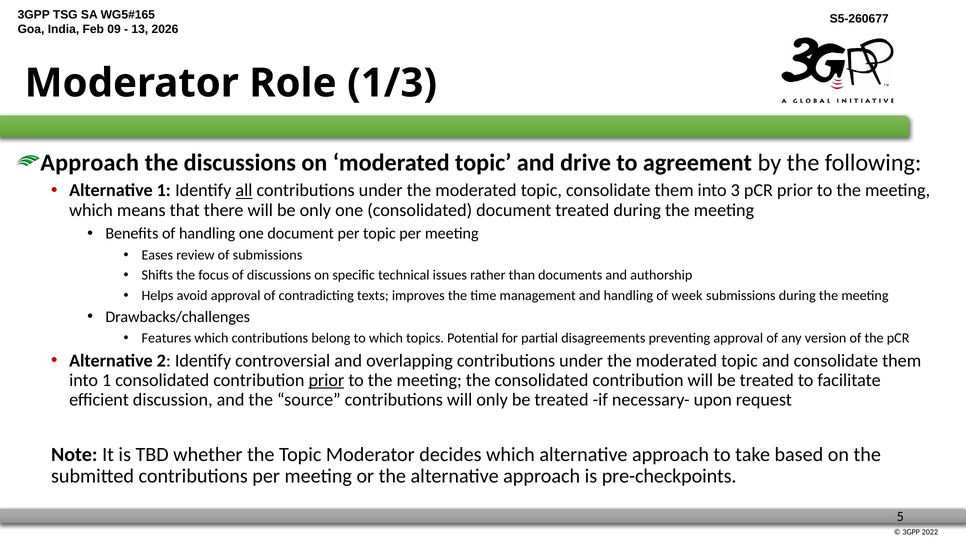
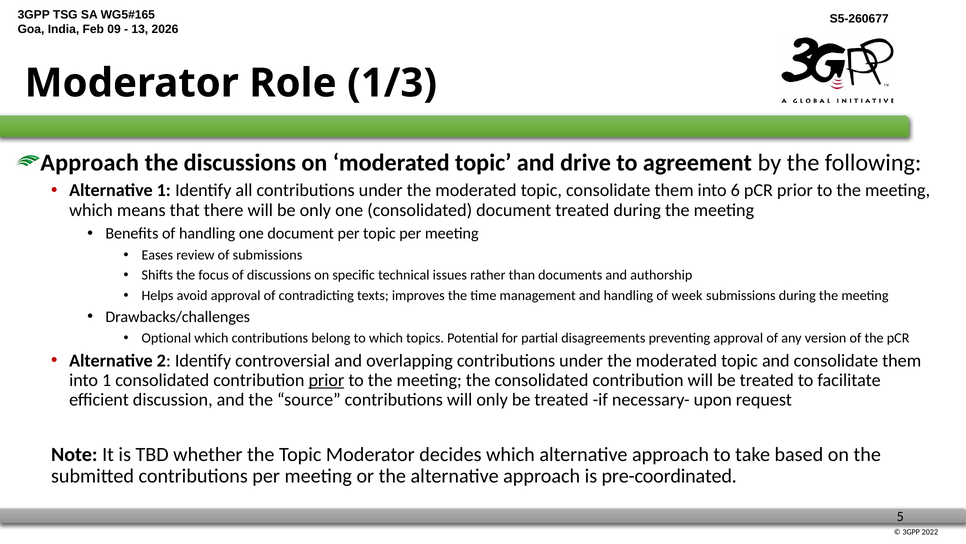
all underline: present -> none (244, 190)
3: 3 -> 6 (735, 190)
Features: Features -> Optional (166, 338)
pre-checkpoints: pre-checkpoints -> pre-coordinated (669, 476)
